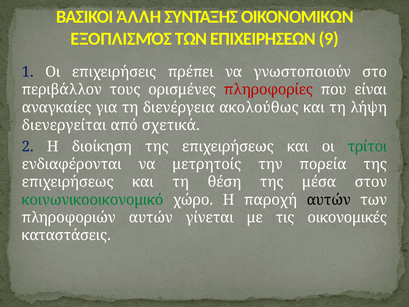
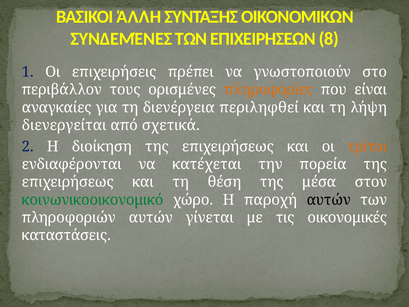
ΕΞΟΠΛΙΣΜΌΣ: ΕΞΟΠΛΙΣΜΌΣ -> ΣΥΝΔΕΜΈΝΕΣ (121, 39)
9: 9 -> 8 (329, 39)
πληροφορίες colour: red -> orange (268, 90)
ακολούθως: ακολούθως -> περιληφθεί (259, 107)
τρίτοι colour: green -> orange (367, 146)
μετρητοίς: μετρητοίς -> κατέχεται (207, 164)
